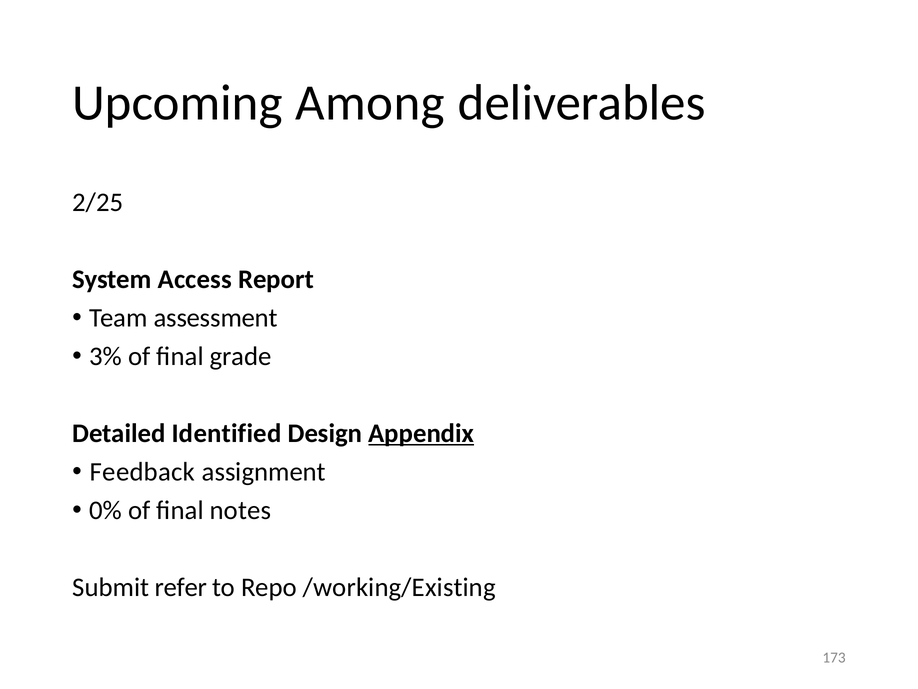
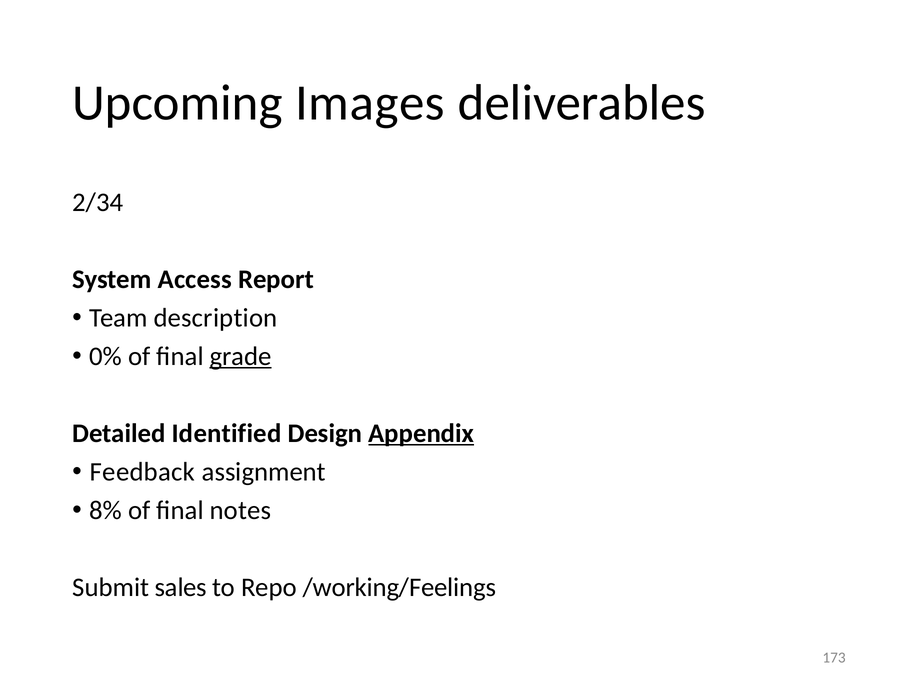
Among: Among -> Images (370, 103)
2/25: 2/25 -> 2/34 (98, 202)
assessment: assessment -> description (215, 318)
3%: 3% -> 0% (106, 356)
grade underline: none -> present (241, 356)
0%: 0% -> 8% (106, 510)
refer: refer -> sales (181, 587)
/working/Existing: /working/Existing -> /working/Feelings (399, 587)
